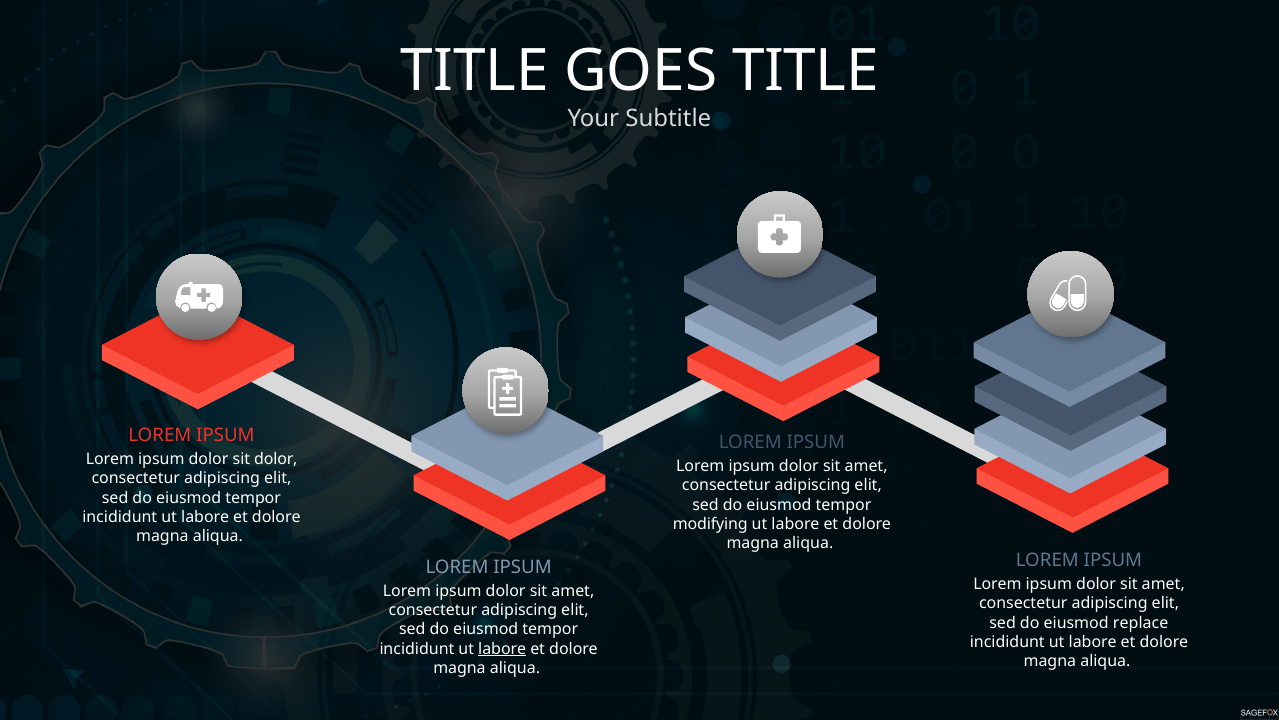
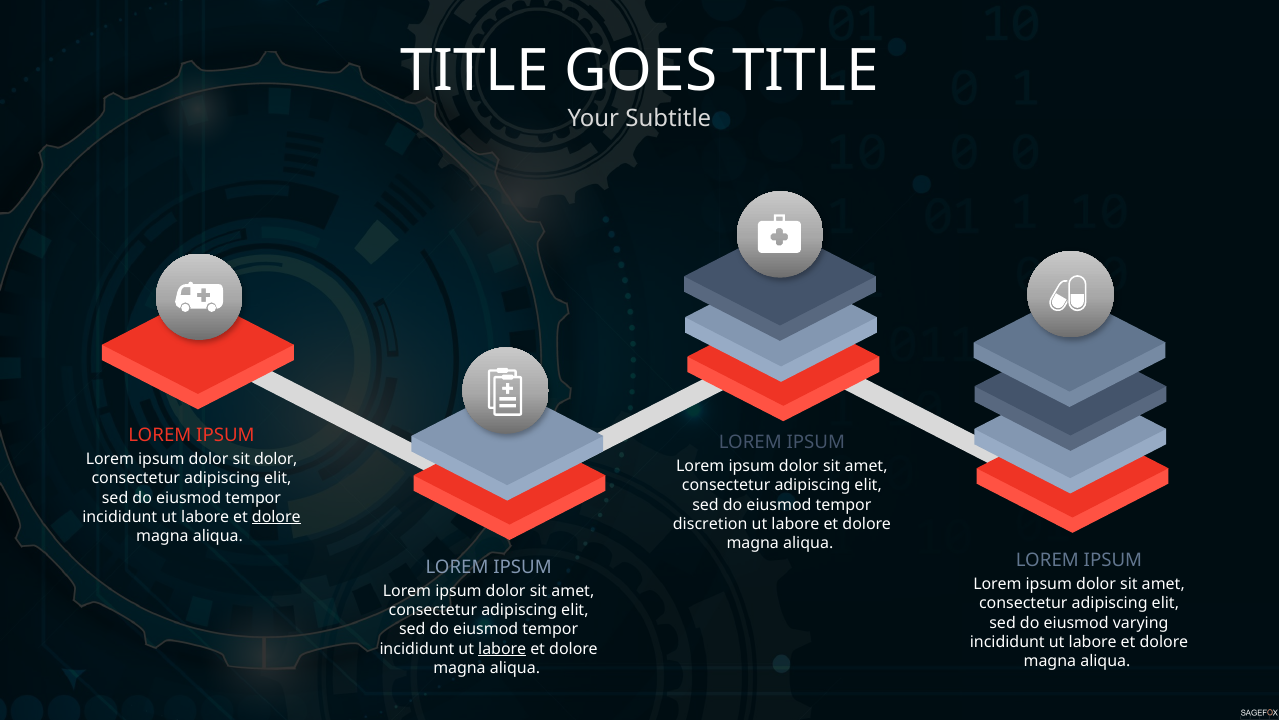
dolore underline: none -> present (276, 517)
modifying: modifying -> discretion (710, 524)
replace: replace -> varying (1141, 622)
